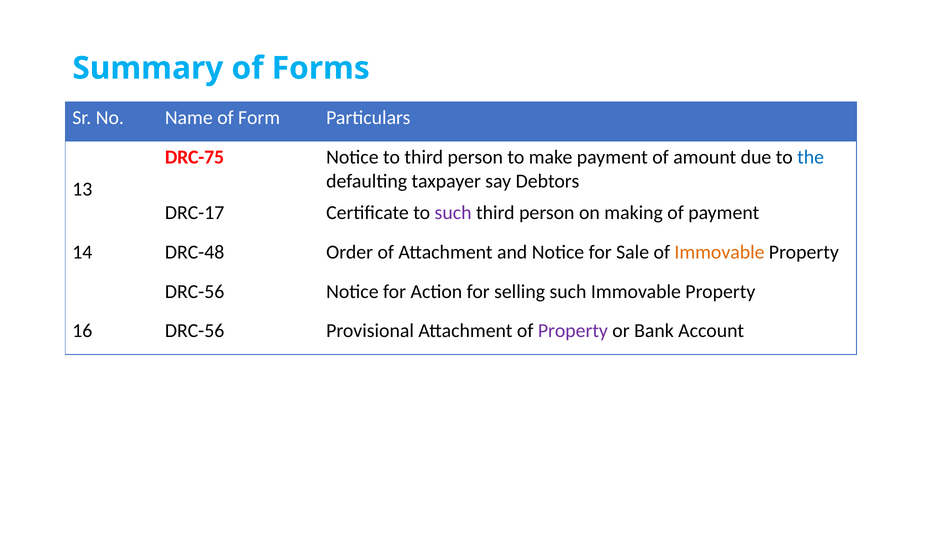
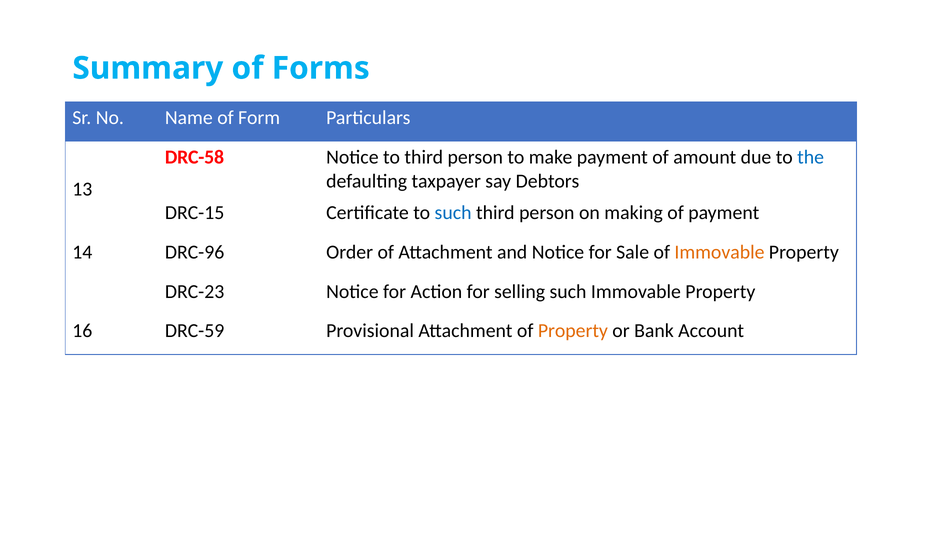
DRC-75: DRC-75 -> DRC-58 (194, 157)
DRC-17: DRC-17 -> DRC-15 (195, 213)
such colour: purple -> blue (453, 213)
DRC-48: DRC-48 -> DRC-96 (195, 252)
DRC-56: DRC-56 -> DRC-23 (195, 291)
16 DRC-56: DRC-56 -> DRC-59 (195, 331)
Property colour: purple -> orange (573, 331)
